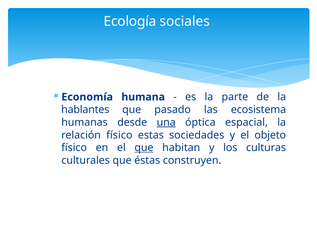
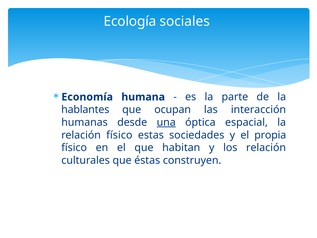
pasado: pasado -> ocupan (173, 110)
ecosistema: ecosistema -> interacción (258, 110)
objeto: objeto -> propia (270, 135)
que underline: present -> none (144, 148)
los culturas: culturas -> relación (266, 148)
